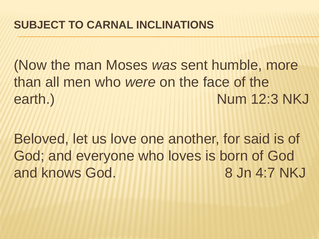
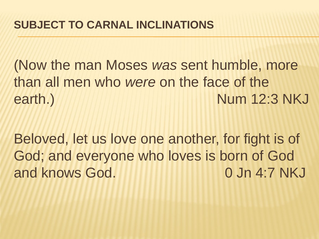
said: said -> fight (257, 139)
8: 8 -> 0 (229, 173)
